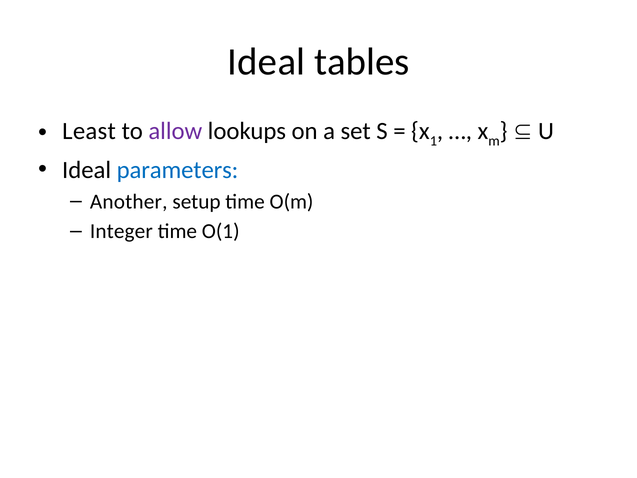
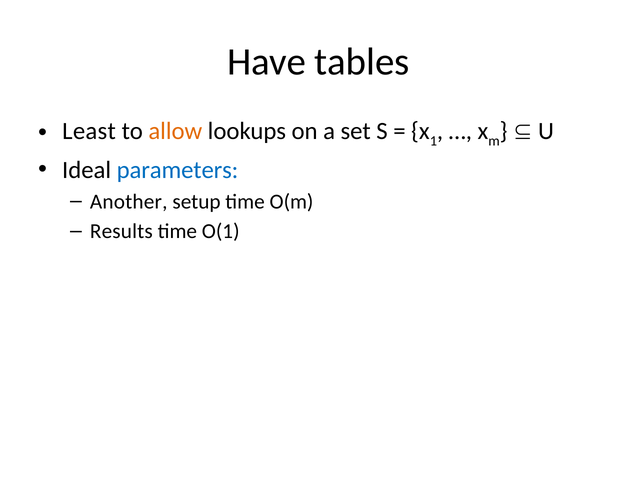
Ideal: Ideal -> Have (267, 62)
allow colour: purple -> orange (175, 131)
Integer: Integer -> Results (121, 231)
